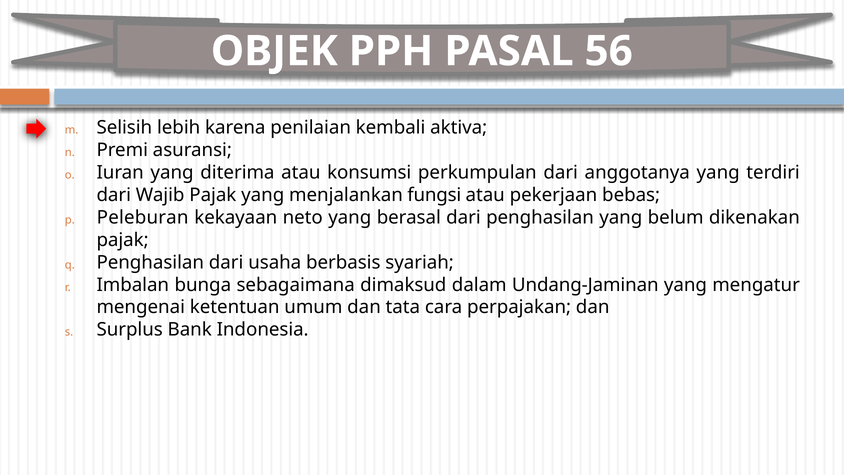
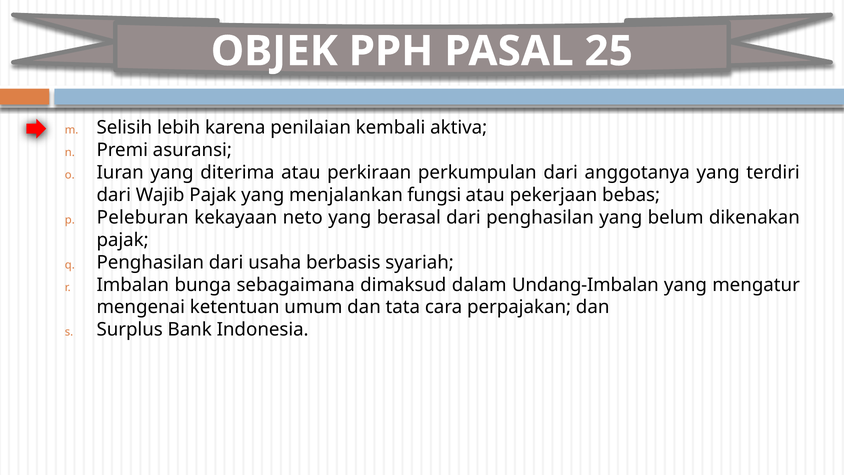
56: 56 -> 25 (609, 51)
konsumsi: konsumsi -> perkiraan (369, 172)
Undang-Jaminan: Undang-Jaminan -> Undang-Imbalan (585, 285)
